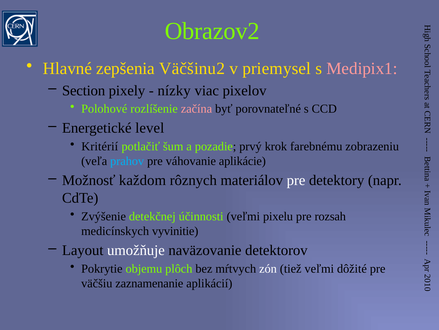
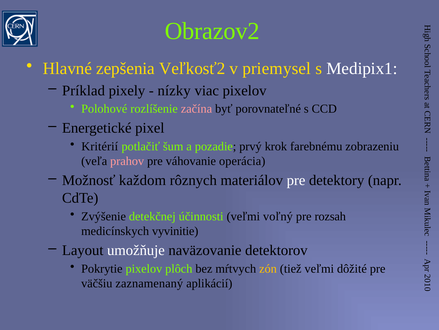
Väčšinu2: Väčšinu2 -> Veľkosť2 (192, 69)
Medipix1 colour: pink -> white (362, 69)
Section: Section -> Príklad (83, 90)
level: level -> pixel (150, 128)
prahov colour: light blue -> pink (127, 161)
aplikácie: aplikácie -> operácia (242, 161)
pixelu: pixelu -> voľný (278, 216)
Pokrytie objemu: objemu -> pixelov (144, 268)
zón colour: white -> yellow (268, 268)
zaznamenanie: zaznamenanie -> zaznamenaný (149, 283)
